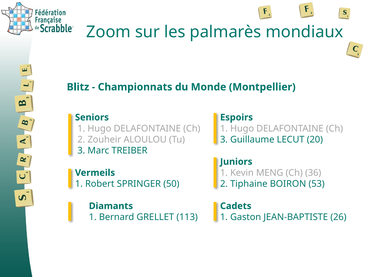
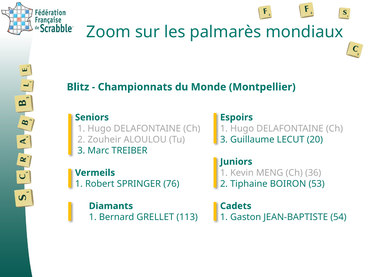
50: 50 -> 76 (171, 184)
26: 26 -> 54 (338, 217)
